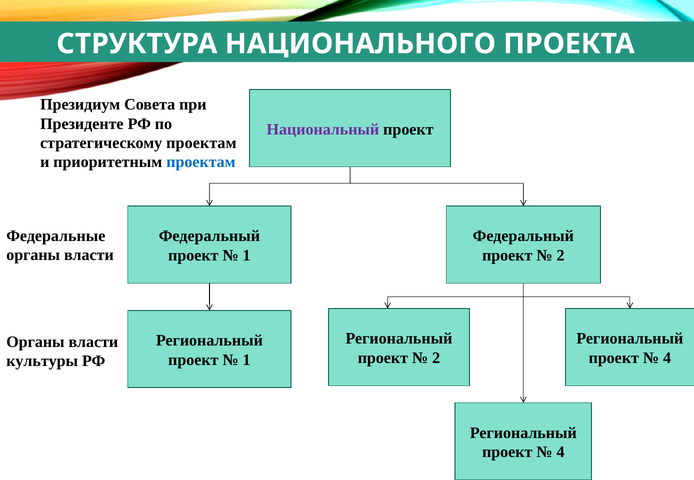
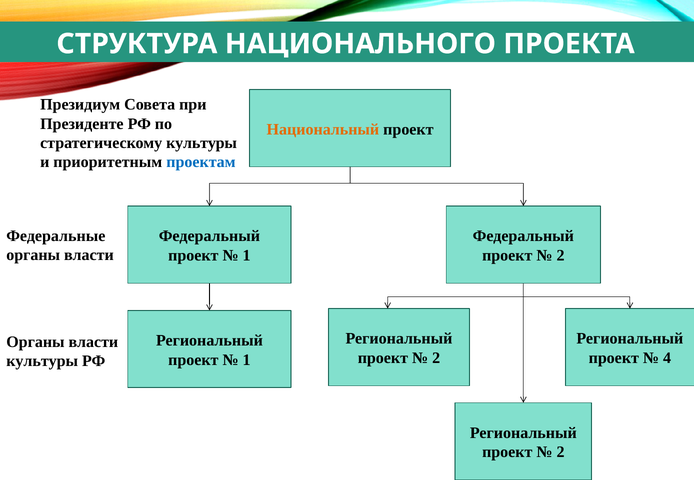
Национальный colour: purple -> orange (323, 129)
стратегическому проектам: проектам -> культуры (202, 143)
4: 4 -> 2 (561, 452)
